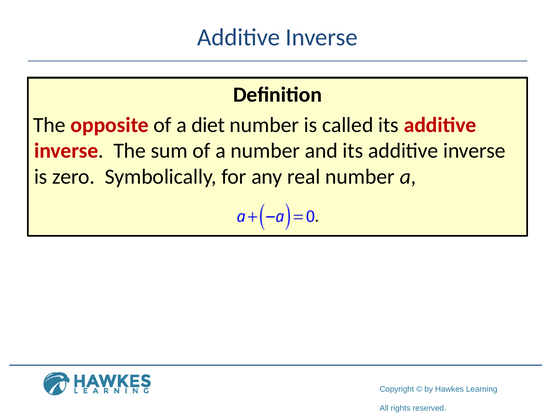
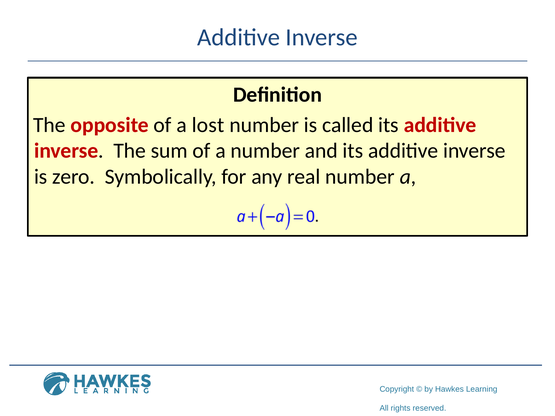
diet: diet -> lost (208, 125)
